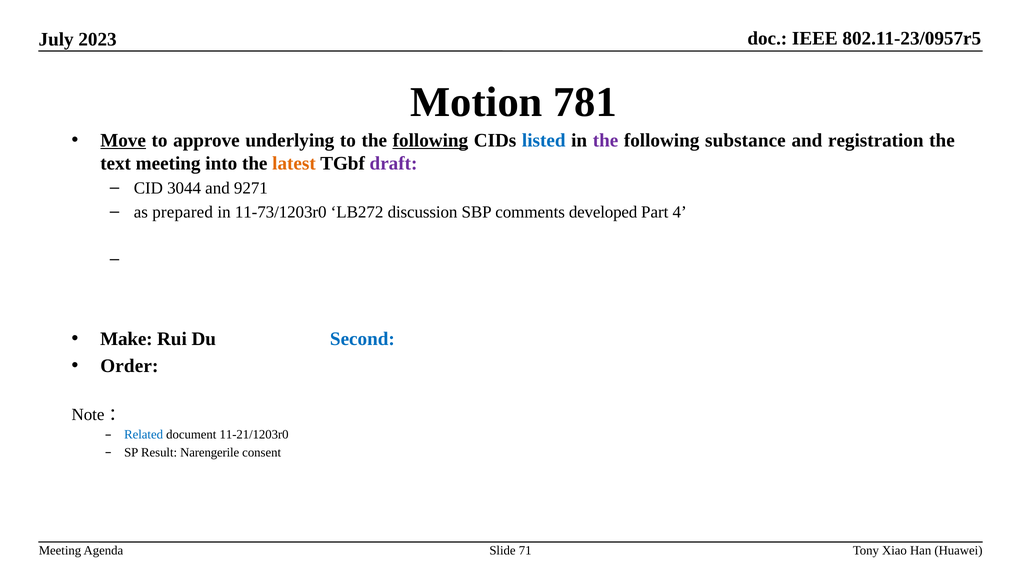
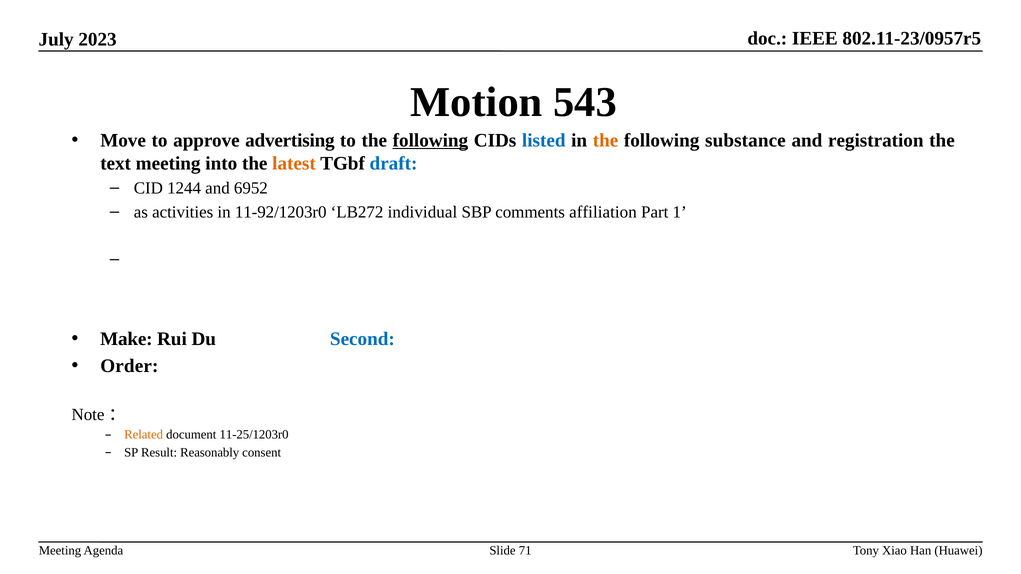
781: 781 -> 543 (585, 103)
Move underline: present -> none (123, 140)
underlying: underlying -> advertising (290, 140)
the colour: purple -> orange (606, 140)
draft colour: purple -> blue (394, 163)
3044: 3044 -> 1244 (184, 188)
9271: 9271 -> 6952 (251, 188)
prepared: prepared -> activities (183, 212)
11-73/1203r0: 11-73/1203r0 -> 11-92/1203r0 (281, 212)
discussion: discussion -> individual (422, 212)
developed: developed -> affiliation (603, 212)
4: 4 -> 1 (680, 212)
Related colour: blue -> orange (144, 435)
11-21/1203r0: 11-21/1203r0 -> 11-25/1203r0 (254, 435)
Narengerile: Narengerile -> Reasonably (210, 453)
